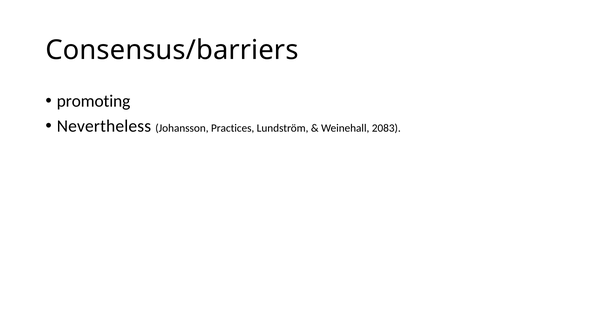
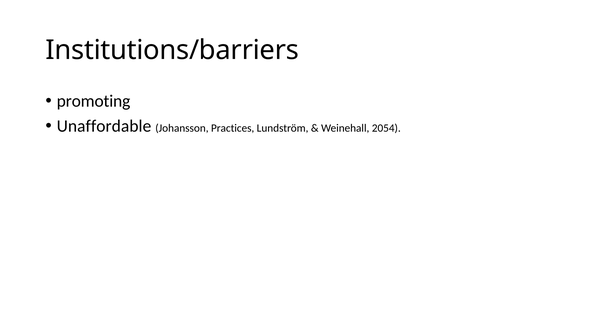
Consensus/barriers: Consensus/barriers -> Institutions/barriers (172, 50)
Nevertheless: Nevertheless -> Unaffordable (104, 126)
2083: 2083 -> 2054 (386, 128)
